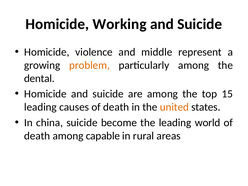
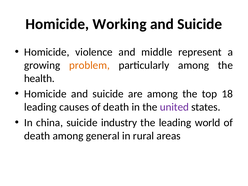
dental: dental -> health (39, 78)
15: 15 -> 18 (227, 94)
united colour: orange -> purple (174, 107)
become: become -> industry (119, 123)
capable: capable -> general (103, 136)
